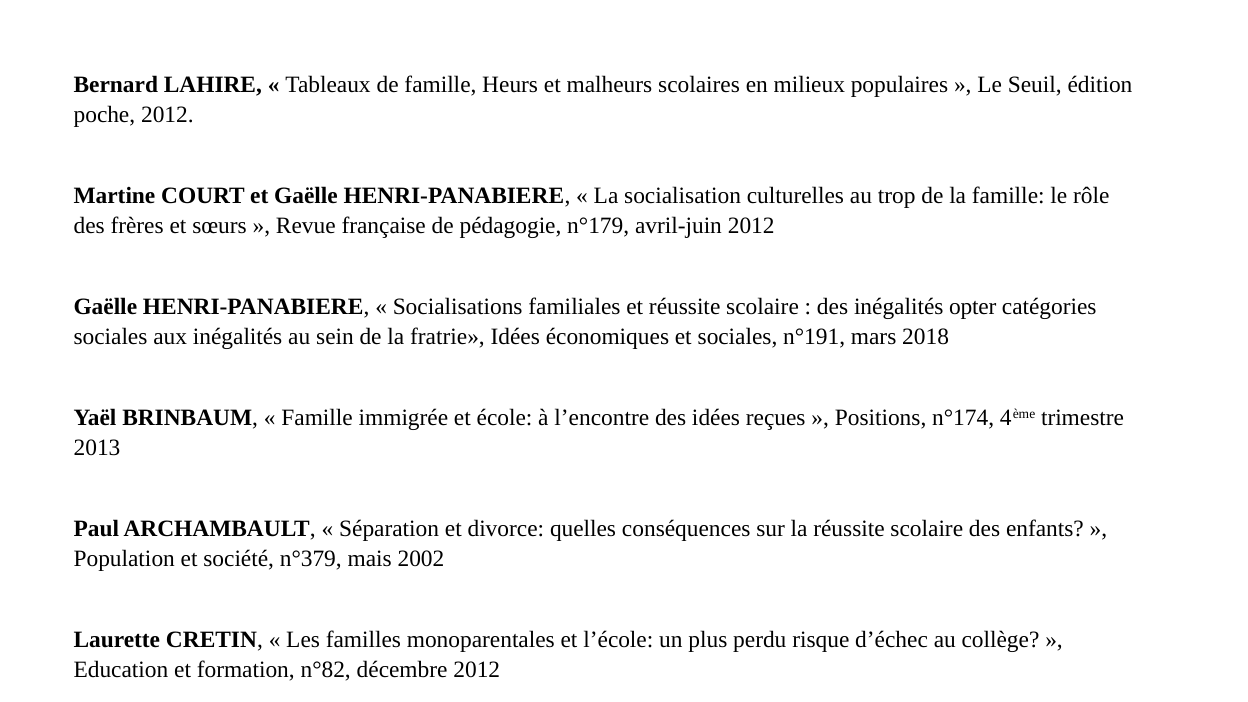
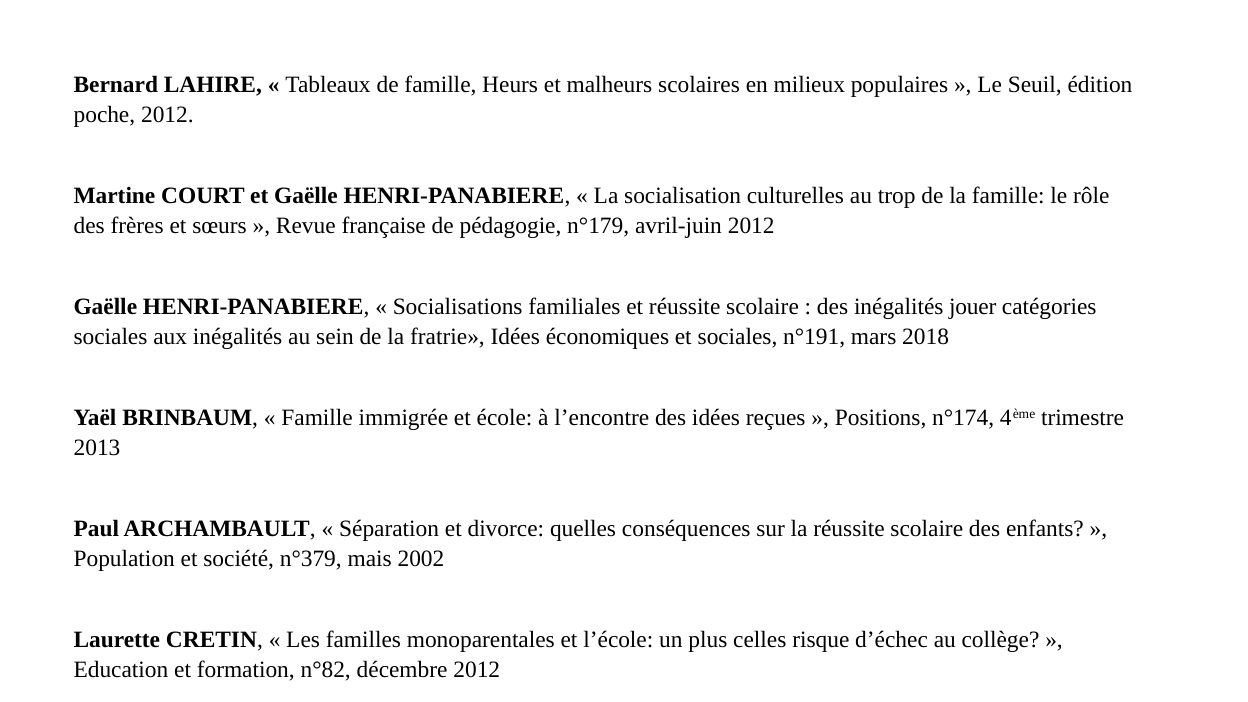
opter: opter -> jouer (973, 307)
perdu: perdu -> celles (760, 640)
